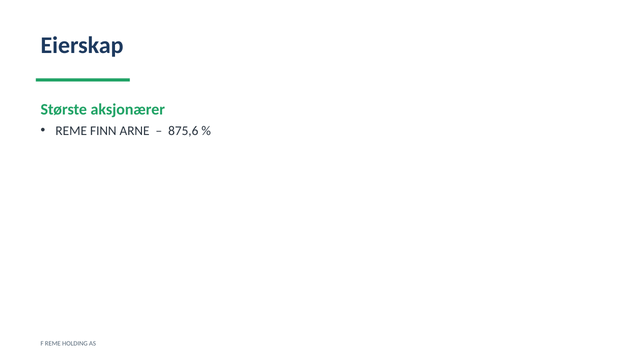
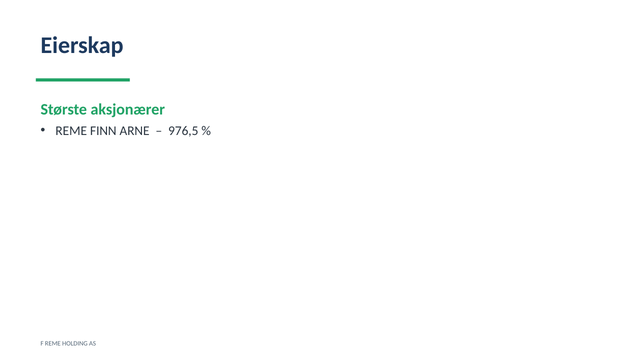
875,6: 875,6 -> 976,5 (183, 131)
